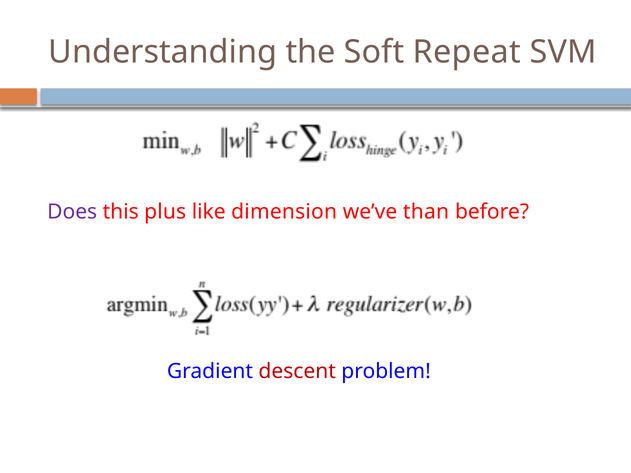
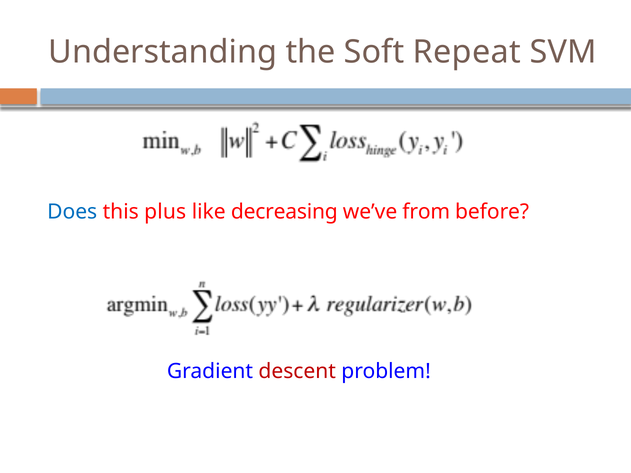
Does colour: purple -> blue (72, 212)
dimension: dimension -> decreasing (284, 212)
than: than -> from (426, 212)
